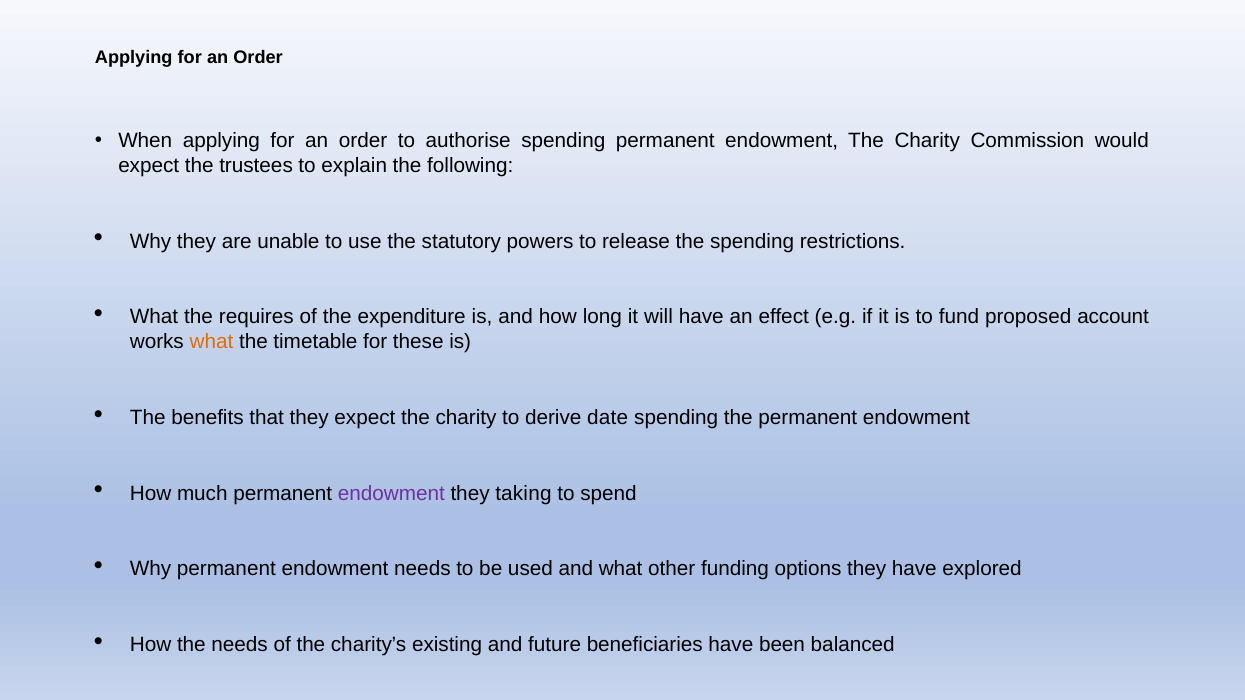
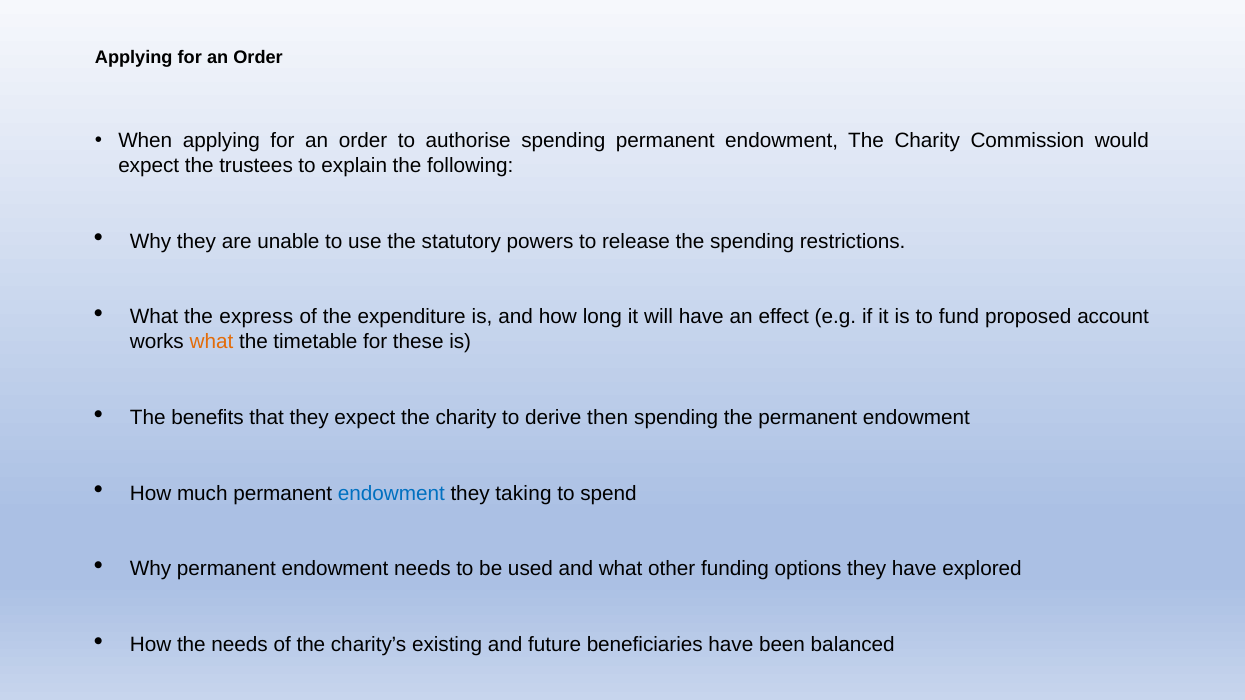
requires: requires -> express (256, 317)
date: date -> then (608, 418)
endowment colour: purple -> blue (391, 494)
